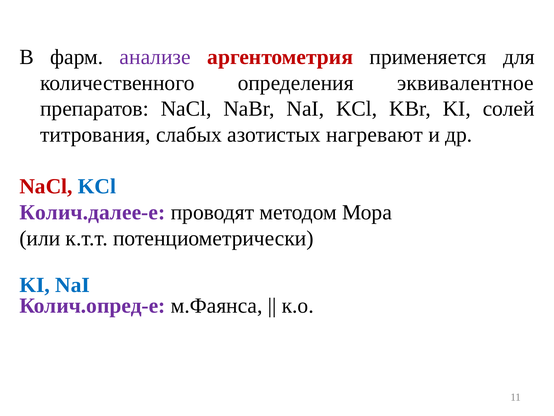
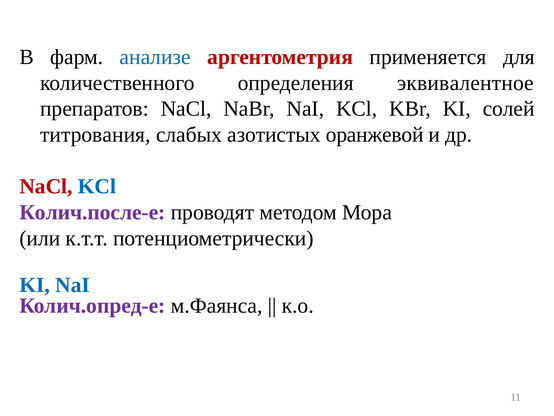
анализе colour: purple -> blue (155, 57)
нагревают: нагревают -> оранжевой (375, 135)
Колич.далее-е: Колич.далее-е -> Колич.после-е (92, 212)
